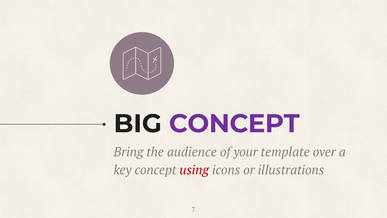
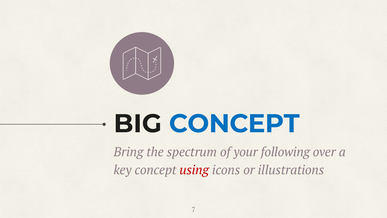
CONCEPT colour: purple -> blue (234, 124)
audience: audience -> spectrum (192, 152)
template: template -> following (285, 152)
